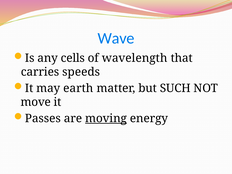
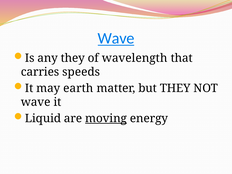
Wave underline: none -> present (116, 38)
any cells: cells -> they (73, 58)
but SUCH: SUCH -> THEY (175, 88)
move: move -> wave (36, 102)
Passes: Passes -> Liquid (43, 118)
